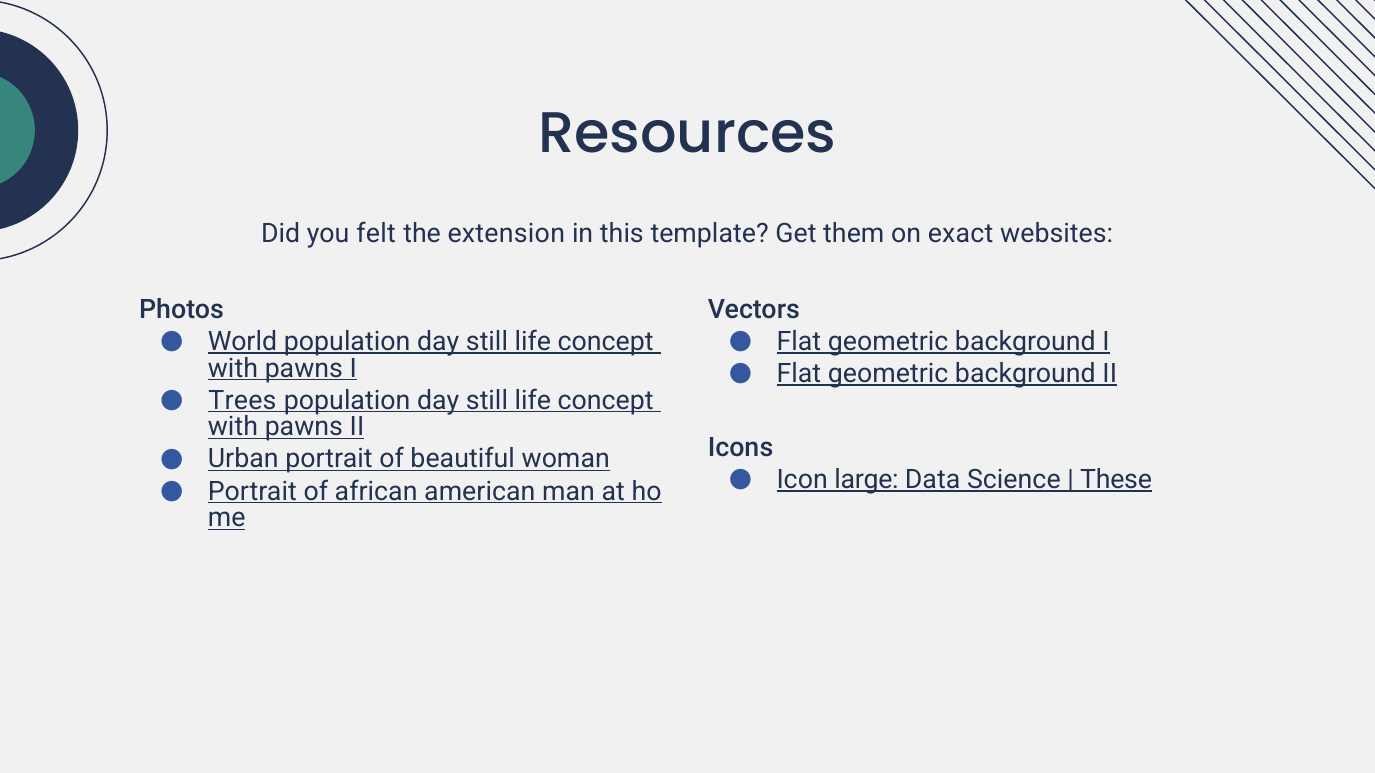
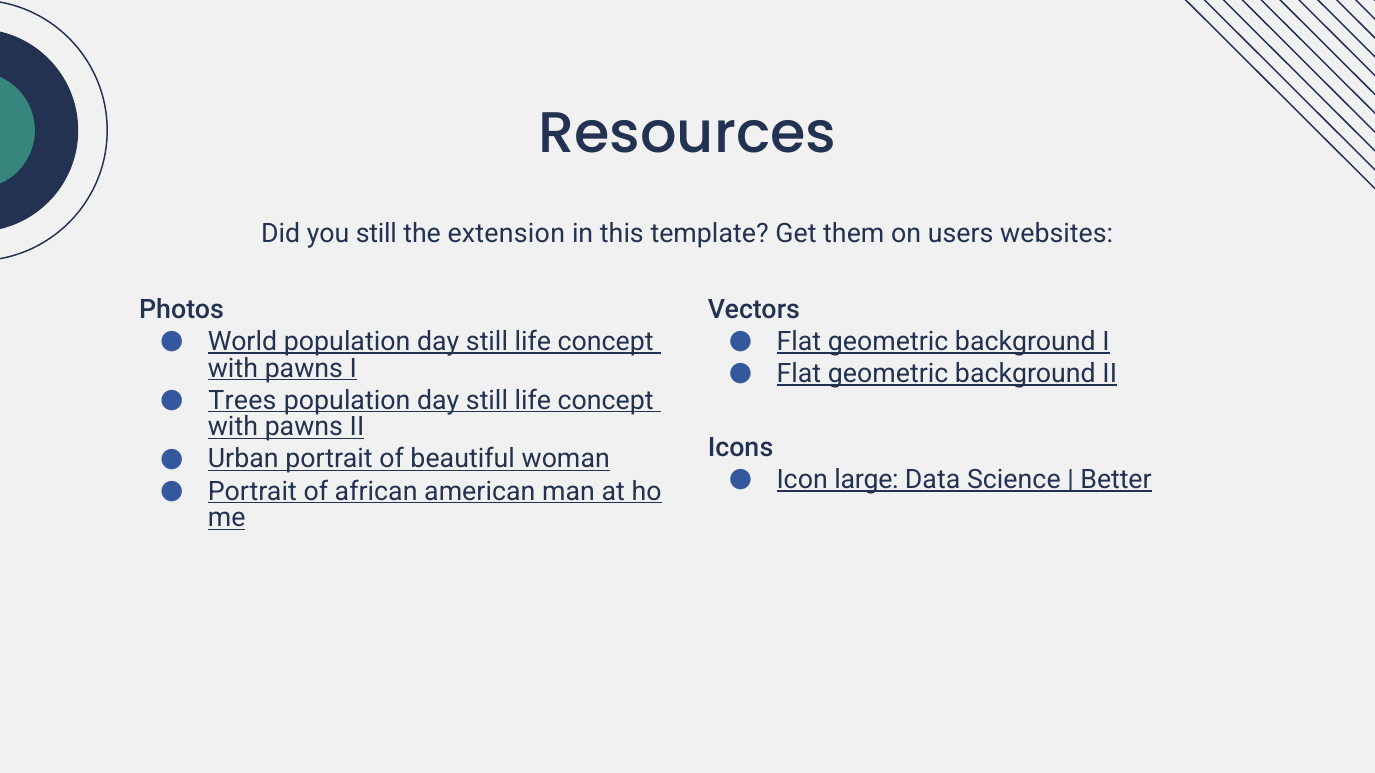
you felt: felt -> still (376, 233)
exact: exact -> users (961, 233)
These: These -> Better (1116, 480)
